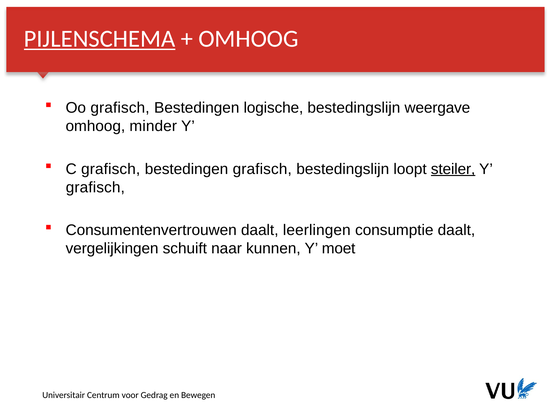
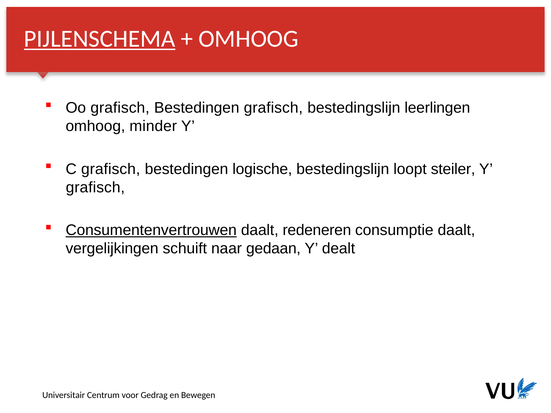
Bestedingen logische: logische -> grafisch (273, 108)
weergave: weergave -> leerlingen (437, 108)
bestedingen grafisch: grafisch -> logische (262, 169)
steiler underline: present -> none (453, 169)
Consumentenvertrouwen underline: none -> present (151, 230)
leerlingen: leerlingen -> redeneren (317, 230)
kunnen: kunnen -> gedaan (273, 249)
moet: moet -> dealt (339, 249)
